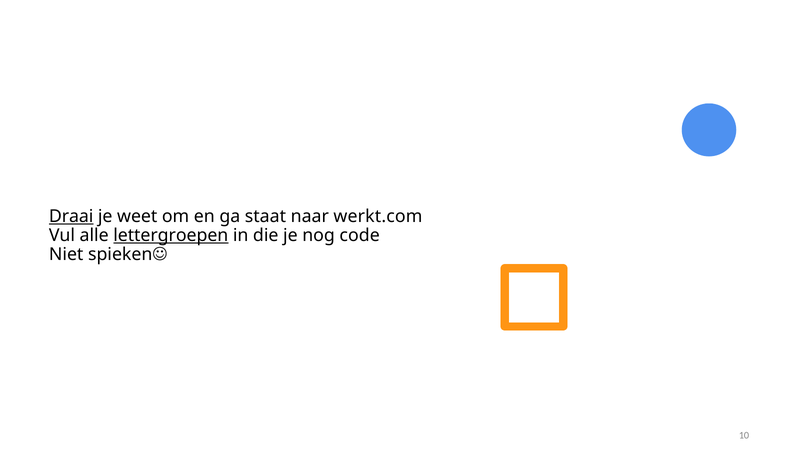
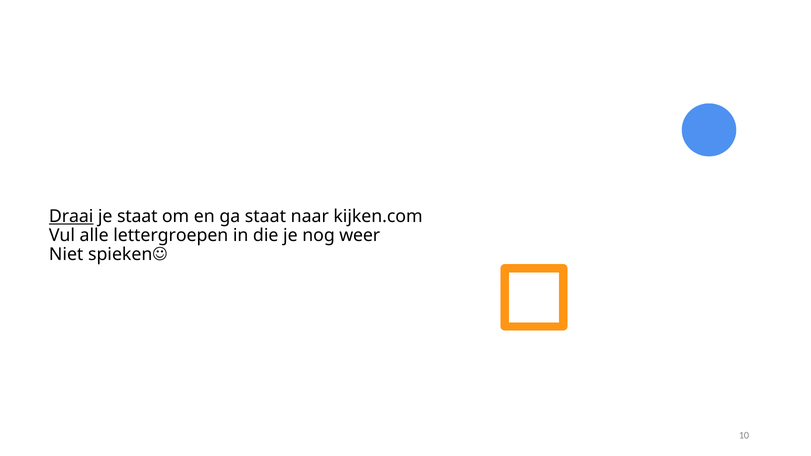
je weet: weet -> staat (137, 216)
werkt.com: werkt.com -> kijken.com (378, 216)
lettergroepen underline: present -> none (171, 235)
code: code -> weer (360, 235)
